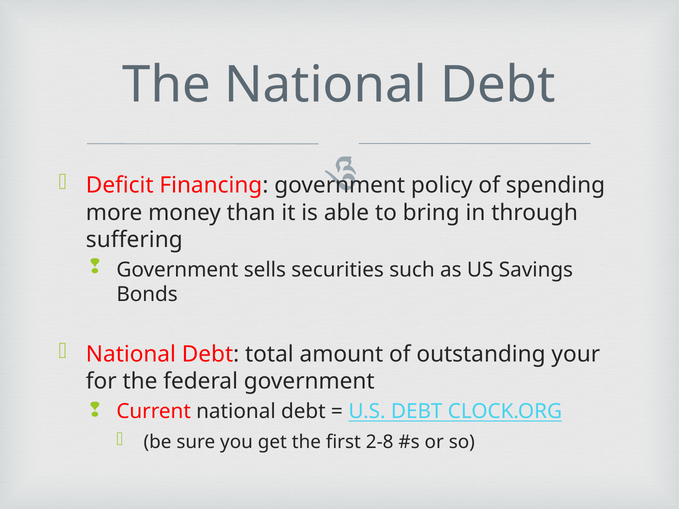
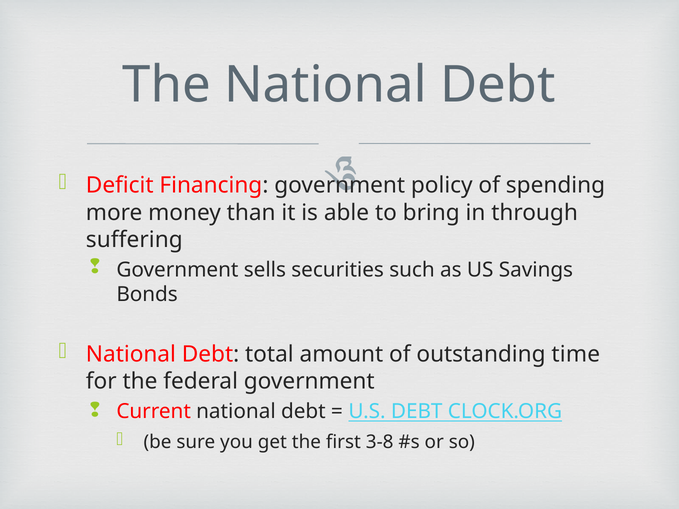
your: your -> time (576, 354)
2-8: 2-8 -> 3-8 (380, 442)
